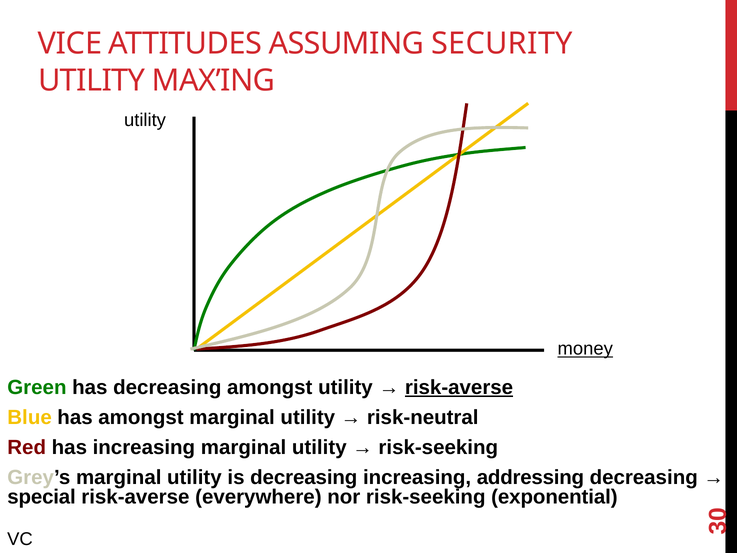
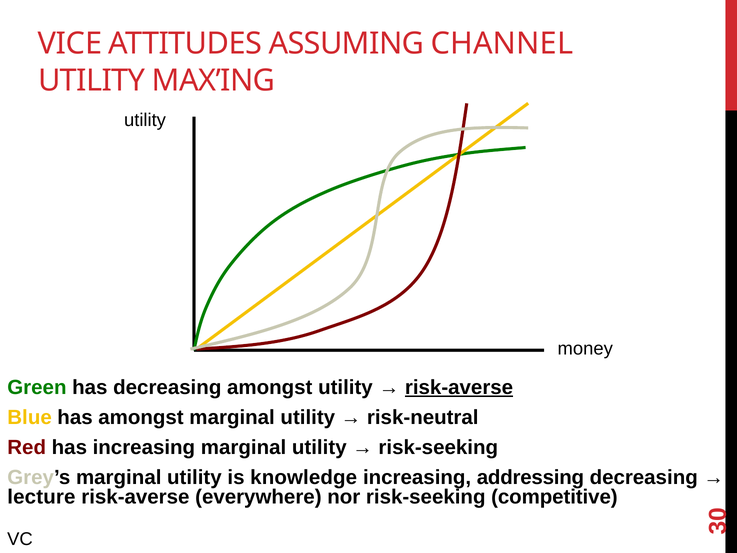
SECURITY: SECURITY -> CHANNEL (502, 44)
money underline: present -> none (585, 349)
is decreasing: decreasing -> knowledge (304, 477)
special: special -> lecture (41, 497)
exponential: exponential -> competitive (554, 497)
